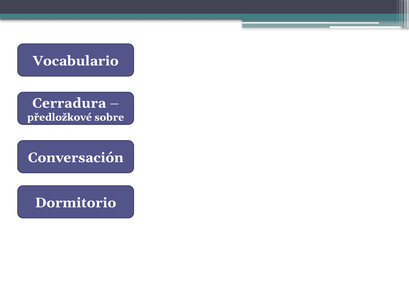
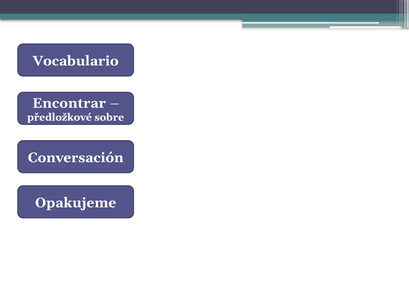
Cerradura: Cerradura -> Encontrar (69, 103)
Dormitorio: Dormitorio -> Opakujeme (76, 203)
